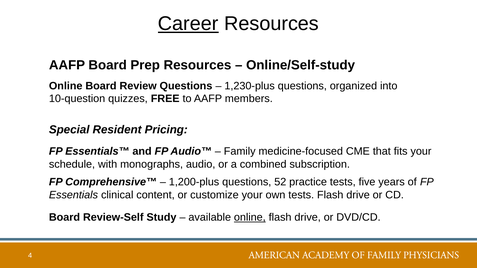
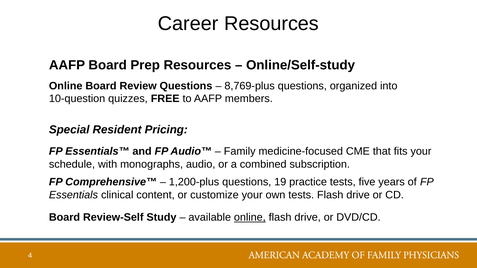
Career underline: present -> none (188, 24)
1,230-plus: 1,230-plus -> 8,769-plus (250, 86)
52: 52 -> 19 (280, 182)
